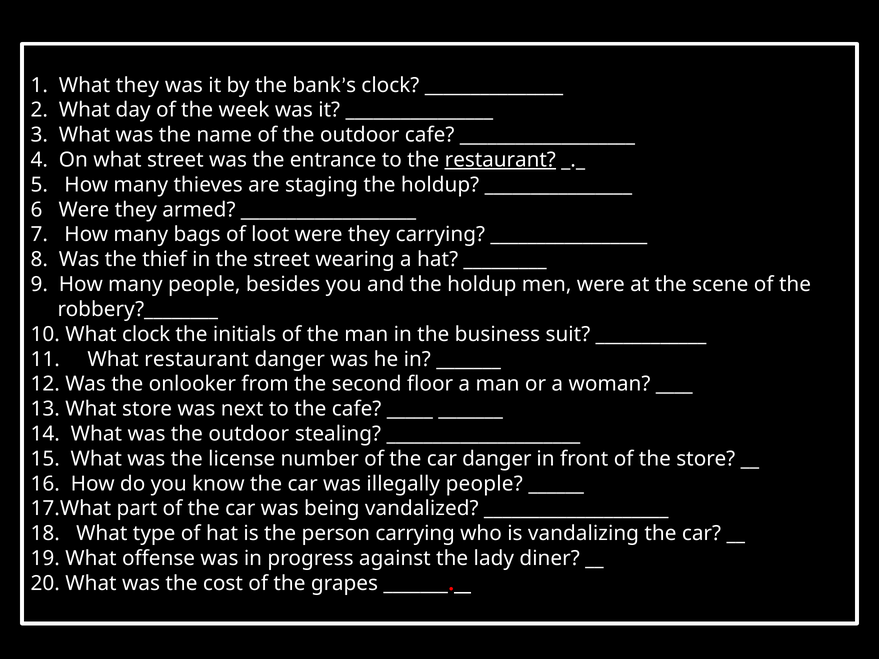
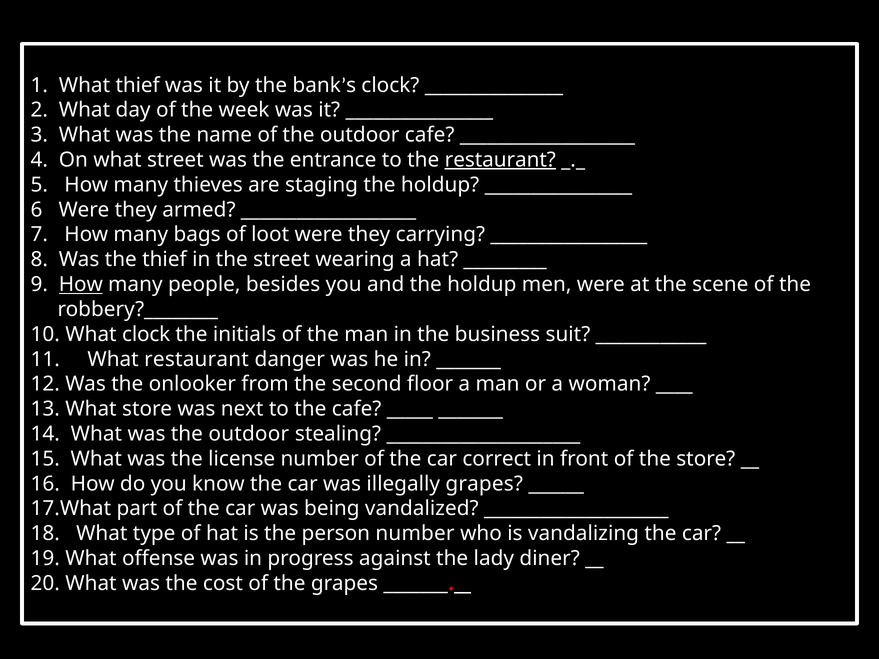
What they: they -> thief (138, 85)
How underline: none -> present (81, 285)
car danger: danger -> correct (497, 459)
illegally people: people -> grapes (484, 484)
person carrying: carrying -> number (415, 534)
